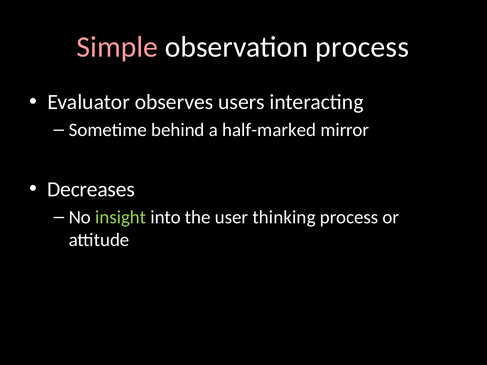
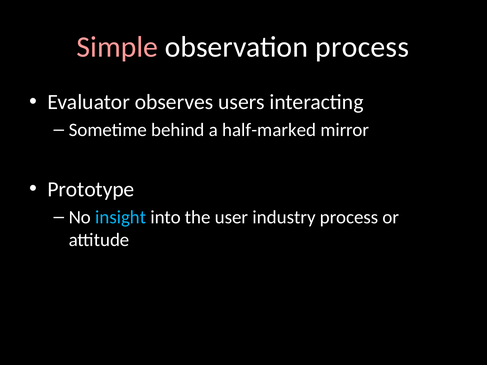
Decreases: Decreases -> Prototype (91, 189)
insight colour: light green -> light blue (121, 217)
thinking: thinking -> industry (284, 217)
